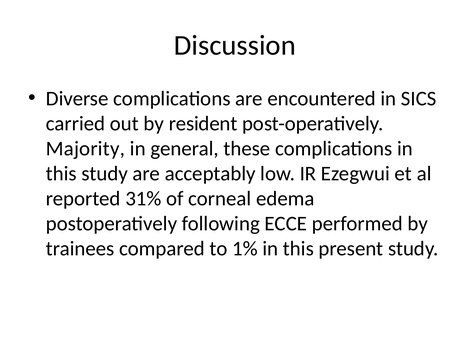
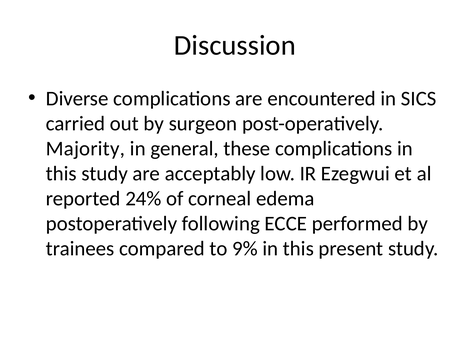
resident: resident -> surgeon (203, 124)
31%: 31% -> 24% (143, 199)
1%: 1% -> 9% (245, 249)
